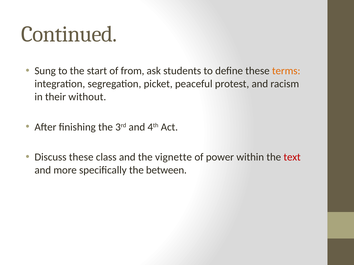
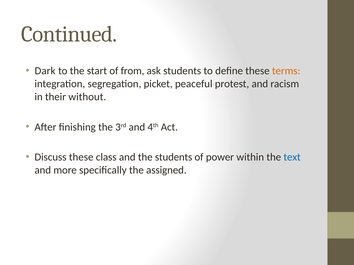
Sung: Sung -> Dark (45, 71)
the vignette: vignette -> students (174, 157)
text colour: red -> blue (292, 157)
between: between -> assigned (166, 170)
